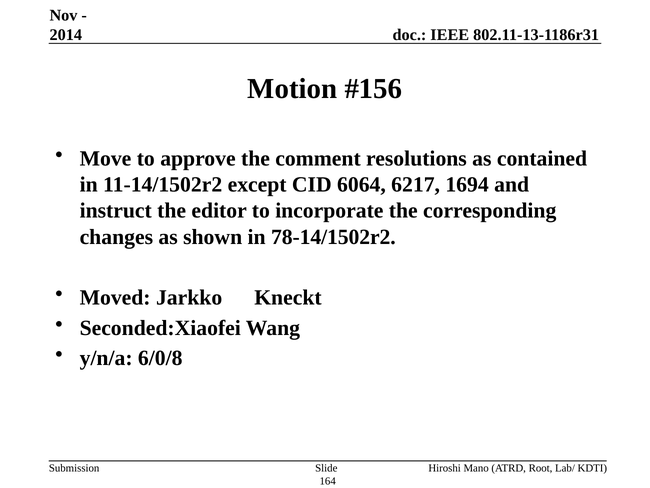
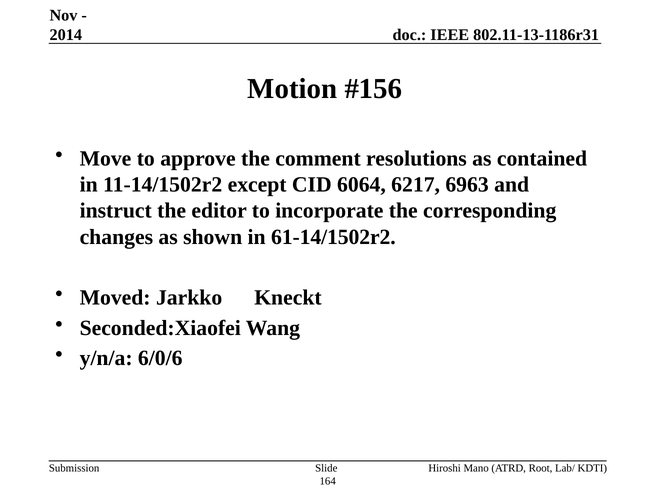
1694: 1694 -> 6963 (467, 185)
78-14/1502r2: 78-14/1502r2 -> 61-14/1502r2 (333, 237)
6/0/8: 6/0/8 -> 6/0/6 (160, 358)
